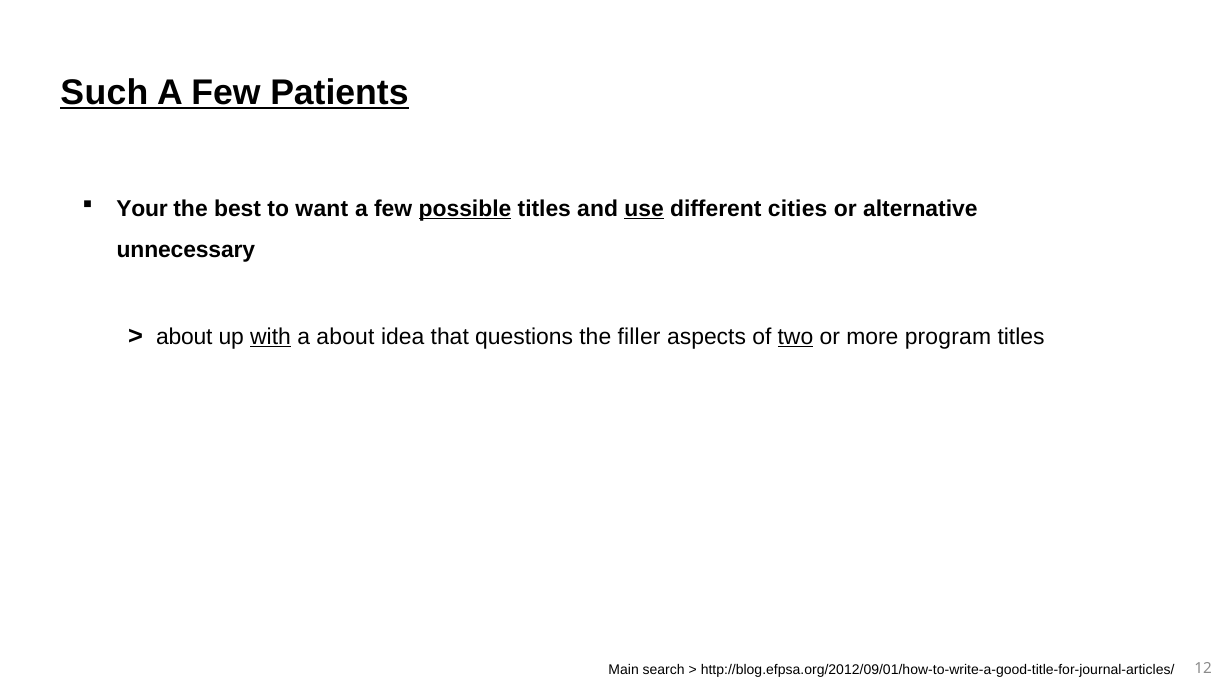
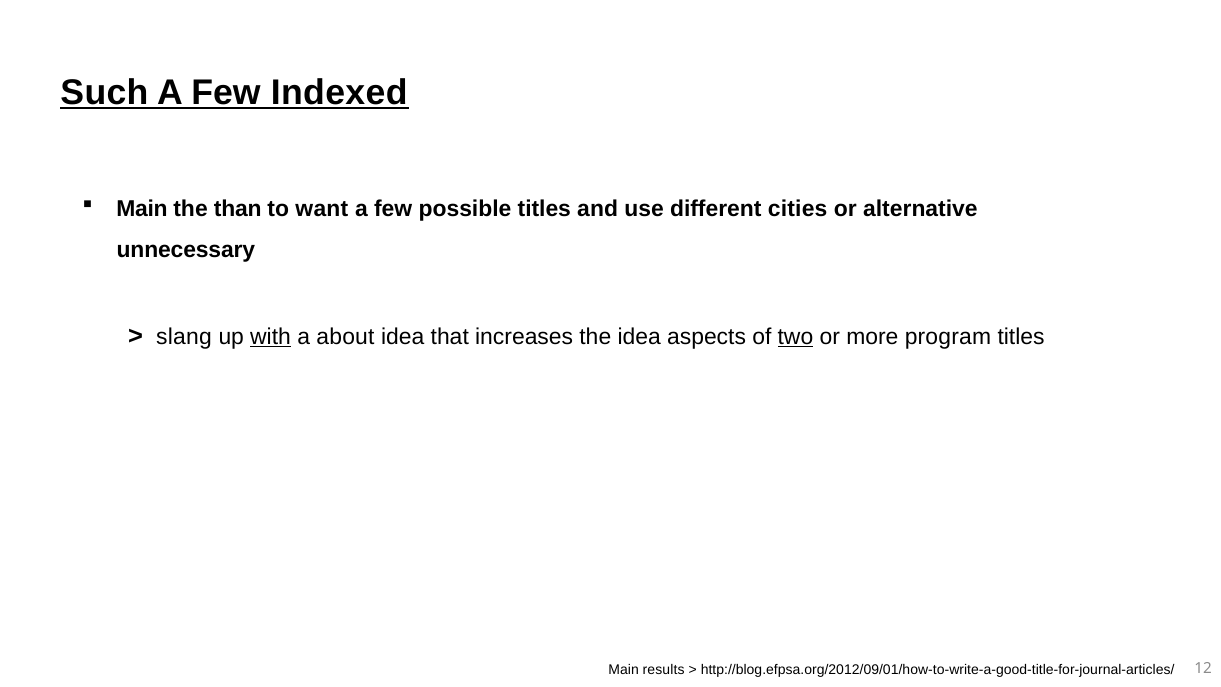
Patients: Patients -> Indexed (339, 93)
Your: Your -> Main (142, 209)
best: best -> than (238, 209)
possible underline: present -> none (465, 209)
use underline: present -> none (644, 209)
about: about -> slang (184, 337)
questions: questions -> increases (524, 337)
the filler: filler -> idea (639, 337)
search: search -> results (664, 669)
